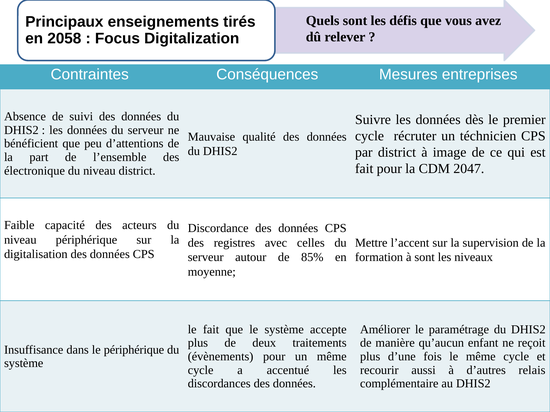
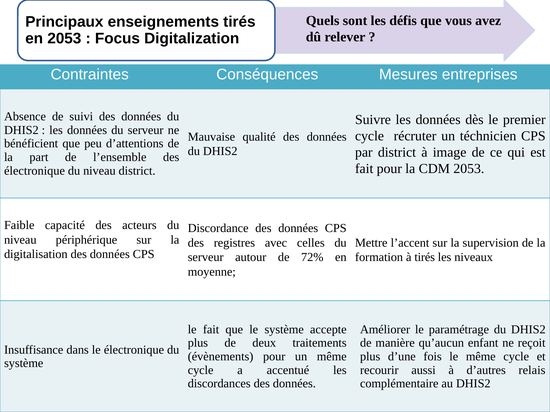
en 2058: 2058 -> 2053 (64, 38)
CDM 2047: 2047 -> 2053 (469, 169)
85%: 85% -> 72% (312, 258)
à sont: sont -> tirés (425, 258)
le périphérique: périphérique -> électronique (134, 350)
